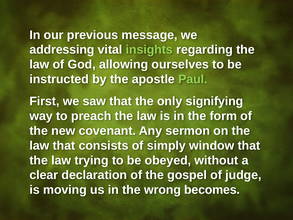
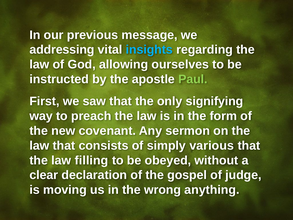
insights colour: light green -> light blue (149, 50)
window: window -> various (212, 145)
trying: trying -> filling (91, 160)
becomes: becomes -> anything (212, 190)
